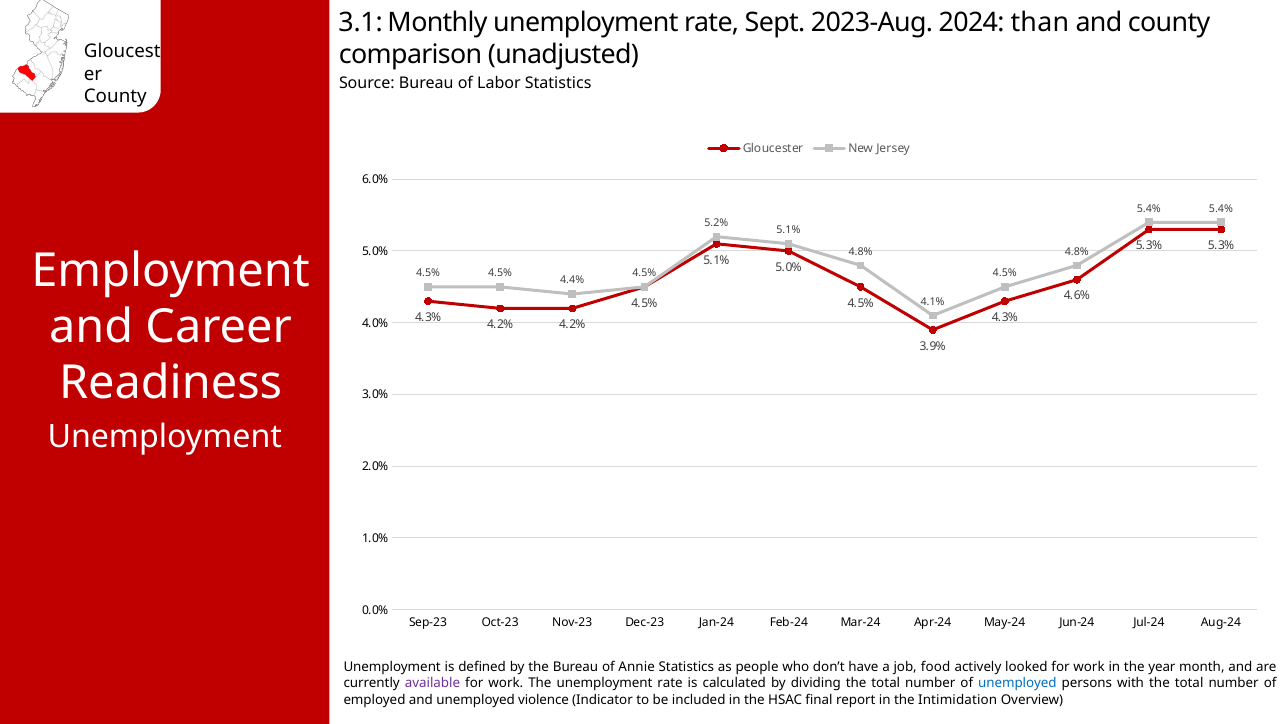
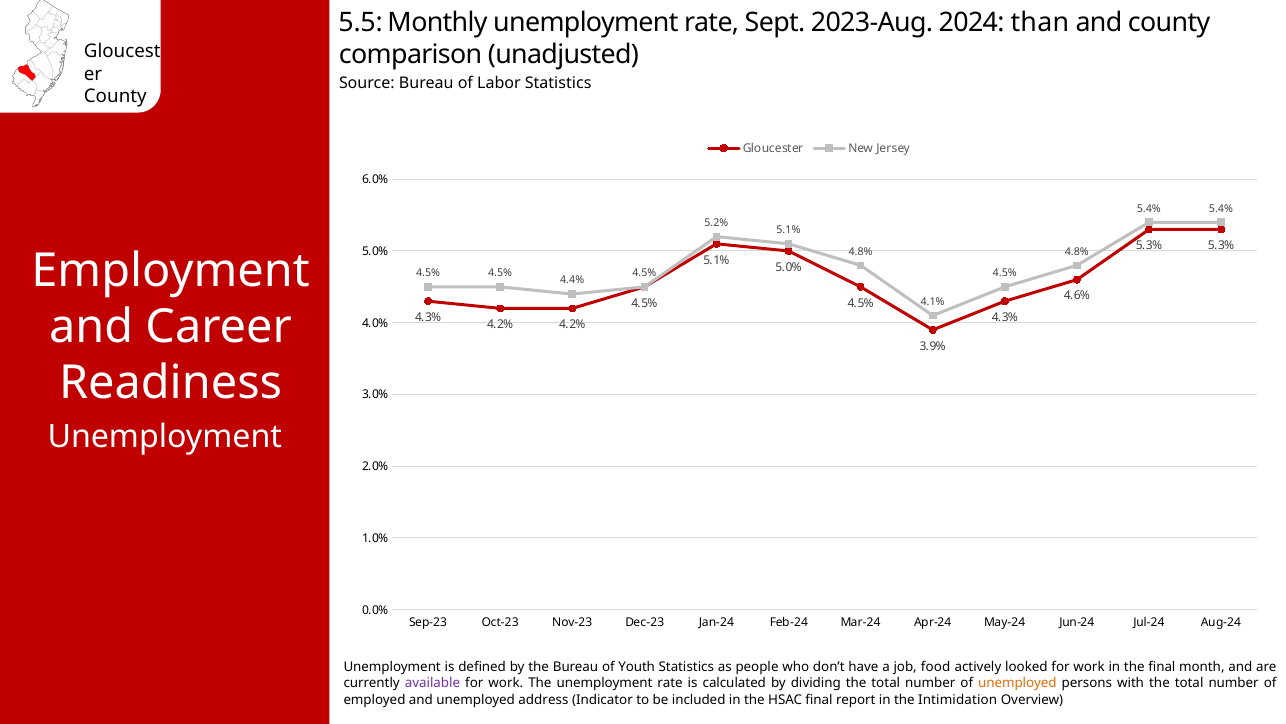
3.1: 3.1 -> 5.5 (361, 23)
Annie: Annie -> Youth (637, 667)
the year: year -> final (1162, 667)
unemployed colour: blue -> orange (1017, 683)
violence: violence -> address (543, 699)
